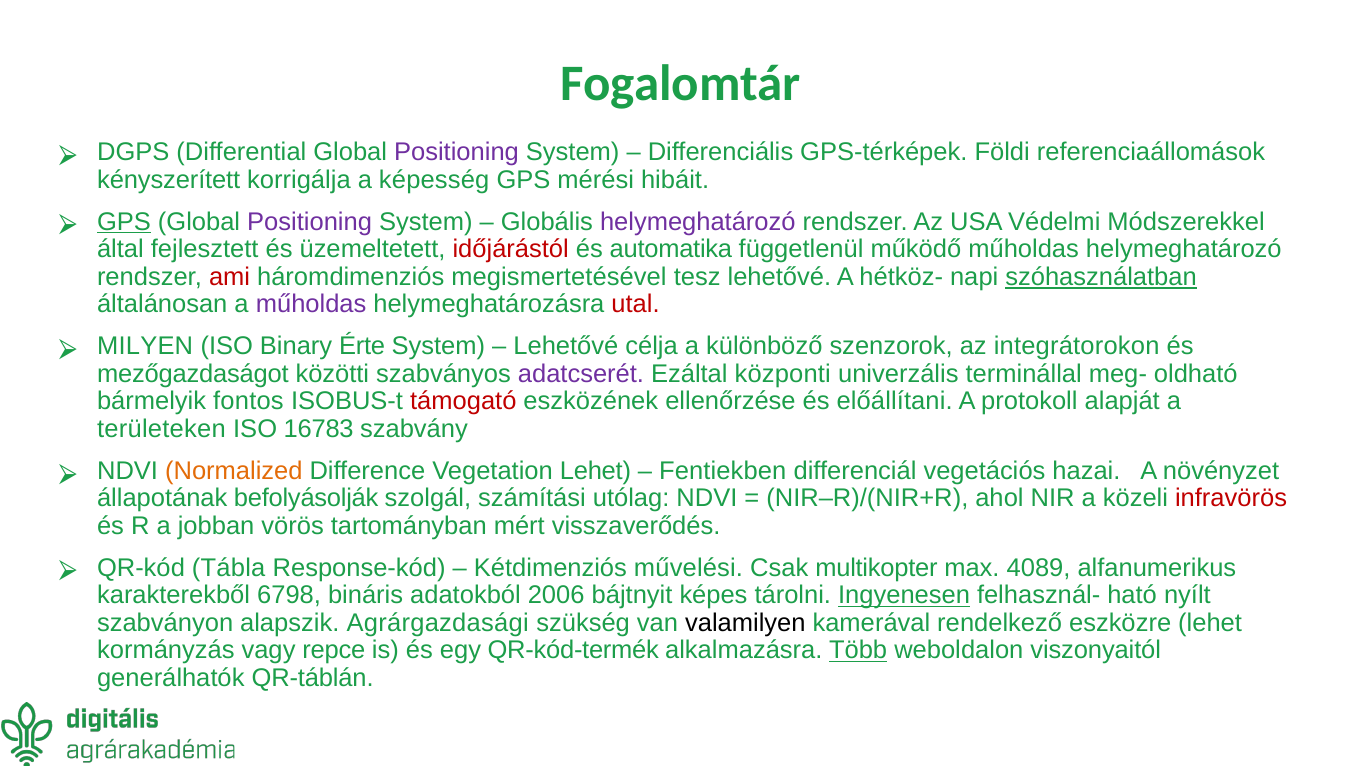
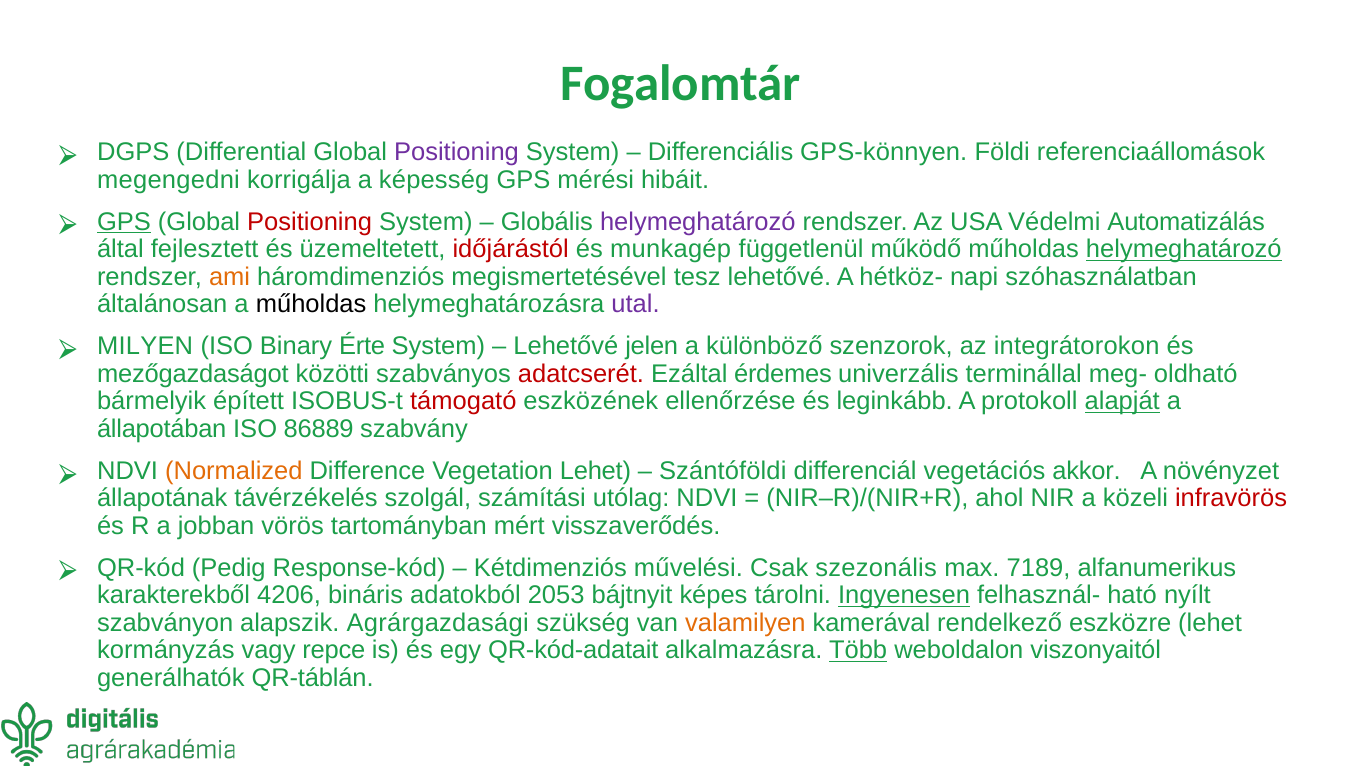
GPS-térképek: GPS-térképek -> GPS-könnyen (884, 152)
kényszerített: kényszerített -> megengedni (169, 180)
Positioning colour: purple -> red (310, 222)
Módszerekkel: Módszerekkel -> Automatizálás (1186, 222)
automatika: automatika -> munkagép (671, 249)
helymeghatározó underline: none -> present (1184, 249)
ami colour: red -> orange (230, 277)
szóhasználatban underline: present -> none (1101, 277)
műholdas colour: purple -> black (311, 304)
utal colour: red -> purple (636, 304)
célja: célja -> jelen (652, 346)
adatcserét colour: purple -> red (581, 374)
központi: központi -> érdemes (783, 374)
fontos: fontos -> épített (249, 401)
előállítani: előállítani -> leginkább (895, 401)
alapját underline: none -> present (1122, 401)
területeken: területeken -> állapotában (162, 429)
16783: 16783 -> 86889 (319, 429)
Fentiekben: Fentiekben -> Szántóföldi (723, 471)
hazai: hazai -> akkor (1087, 471)
befolyásolják: befolyásolják -> távérzékelés (306, 498)
Tábla: Tábla -> Pedig (229, 567)
multikopter: multikopter -> szezonális (876, 567)
4089: 4089 -> 7189 (1039, 567)
6798: 6798 -> 4206 (289, 595)
2006: 2006 -> 2053 (556, 595)
valamilyen colour: black -> orange (745, 623)
QR-kód-termék: QR-kód-termék -> QR-kód-adatait (573, 650)
